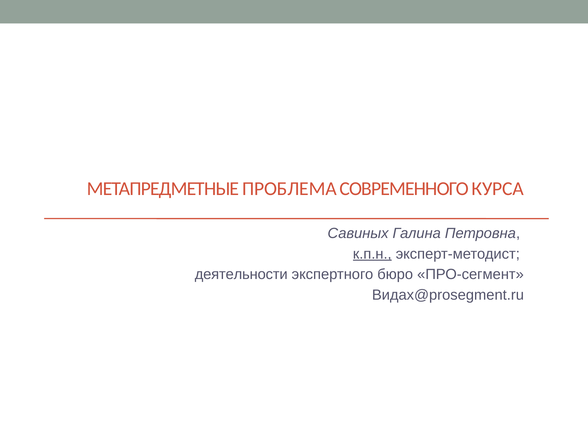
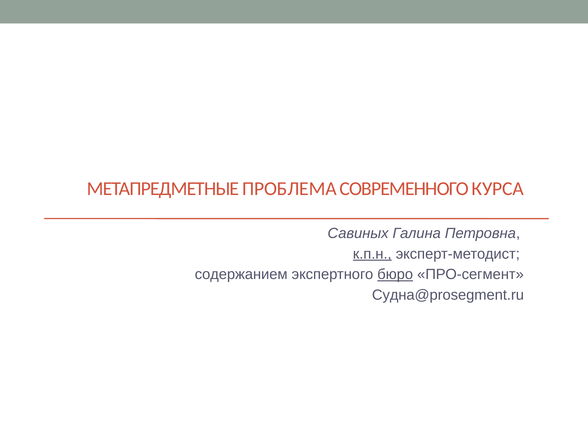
деятельности: деятельности -> содержанием (241, 274)
бюро underline: none -> present (395, 274)
Видах@prosegment.ru: Видах@prosegment.ru -> Судна@prosegment.ru (448, 295)
